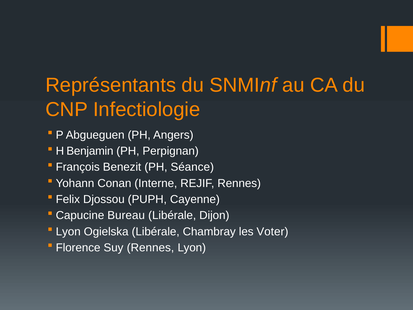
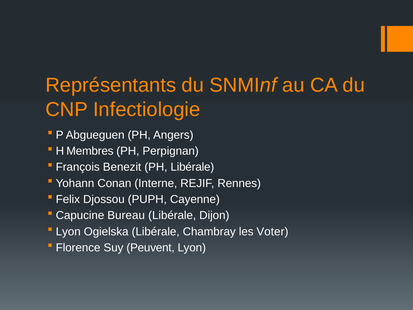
Benjamin: Benjamin -> Membres (90, 151)
PH Séance: Séance -> Libérale (192, 167)
Suy Rennes: Rennes -> Peuvent (151, 247)
